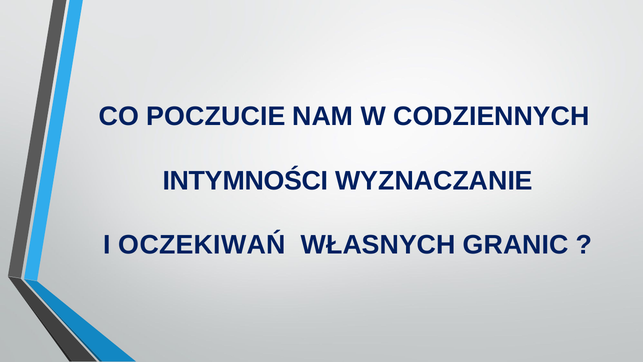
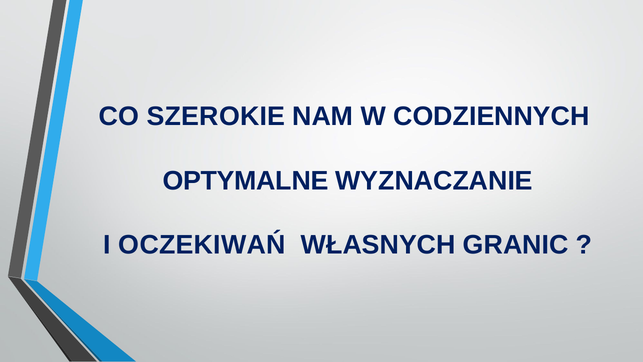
POCZUCIE: POCZUCIE -> SZEROKIE (216, 116)
INTYMNOŚCI: INTYMNOŚCI -> OPTYMALNE (245, 181)
